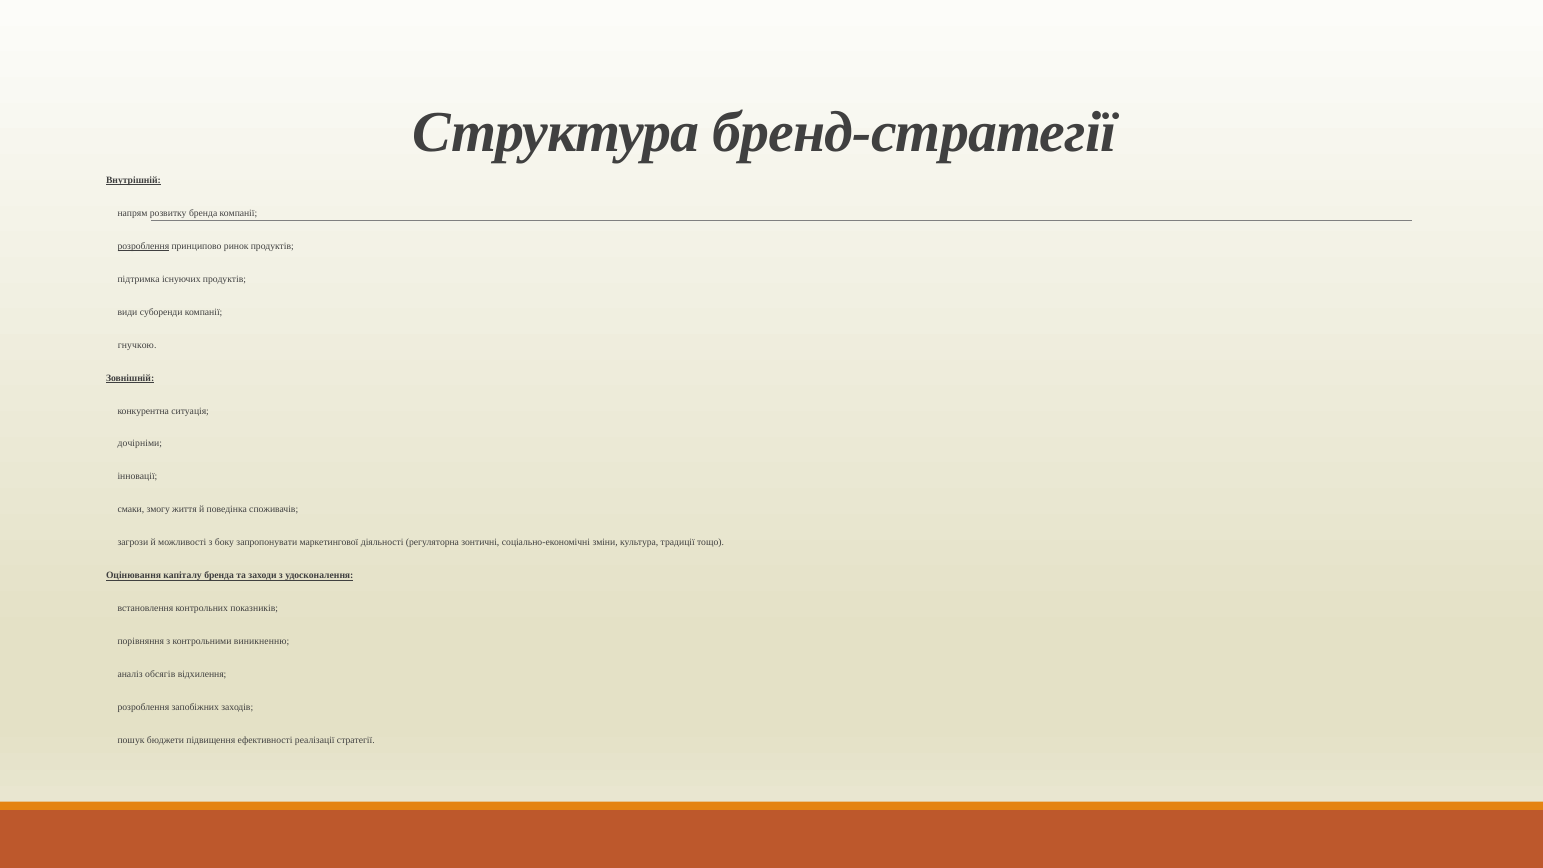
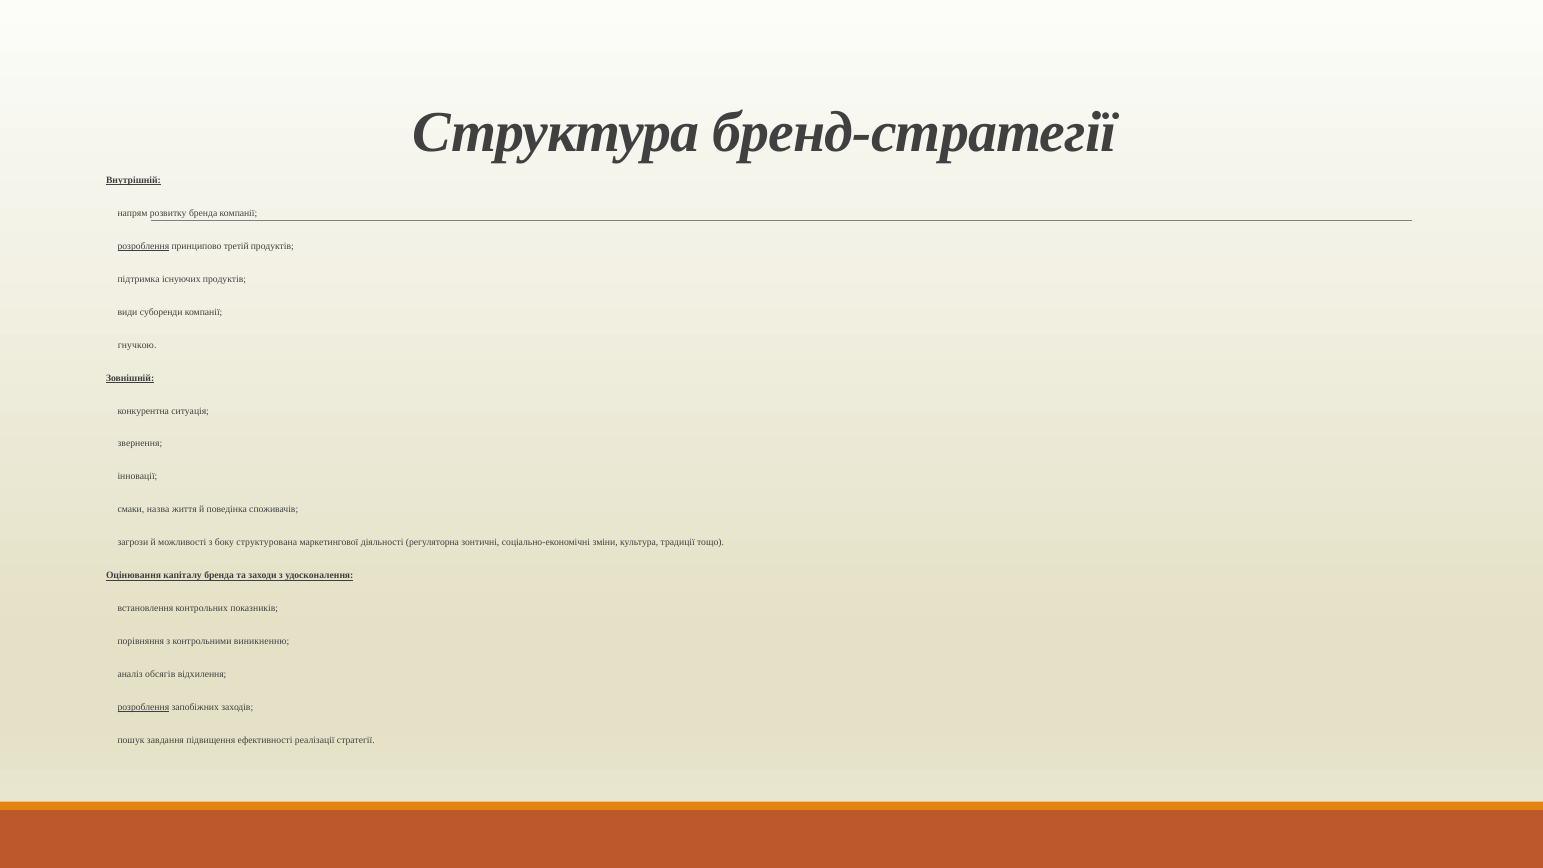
ринок: ринок -> третій (236, 246)
дочірніми: дочірніми -> звернення (140, 444)
змогу: змогу -> назва (158, 510)
запропонувати: запропонувати -> структурована (267, 543)
розроблення underline: none -> present (143, 707)
бюджети: бюджети -> завдання (165, 740)
